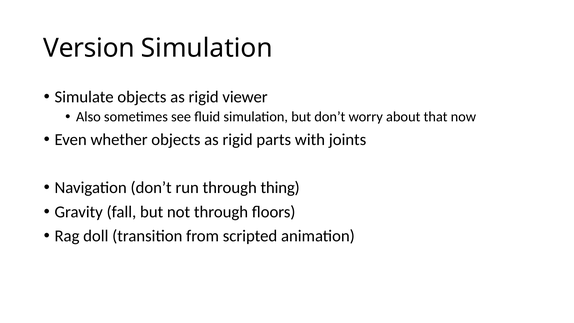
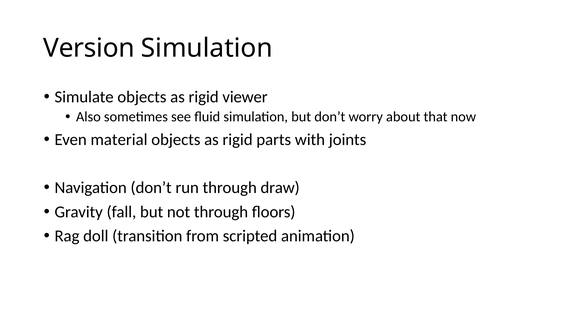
whether: whether -> material (119, 140)
thing: thing -> draw (280, 188)
